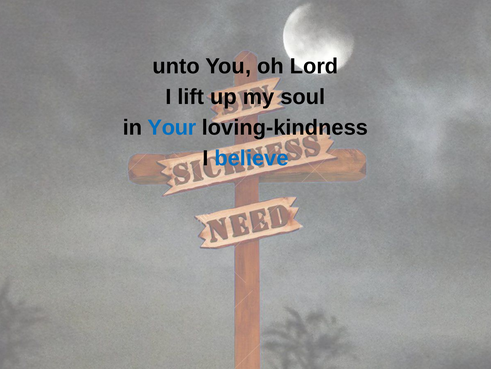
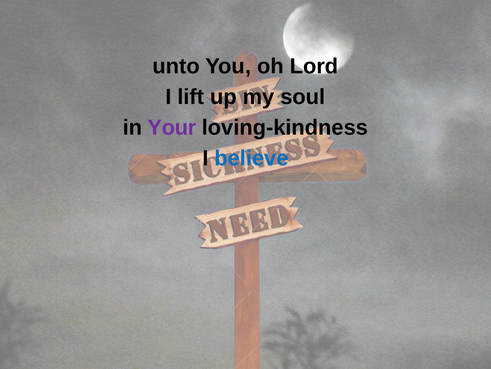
Your colour: blue -> purple (172, 127)
